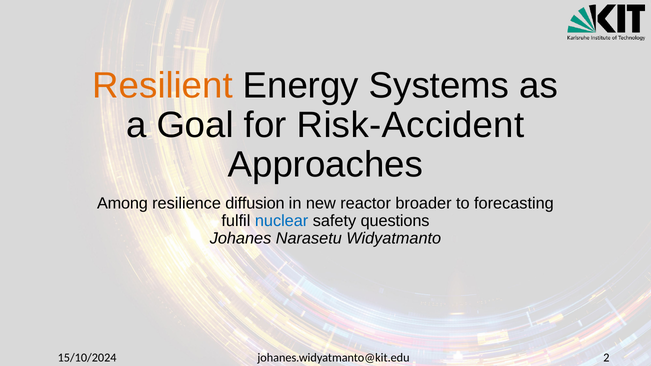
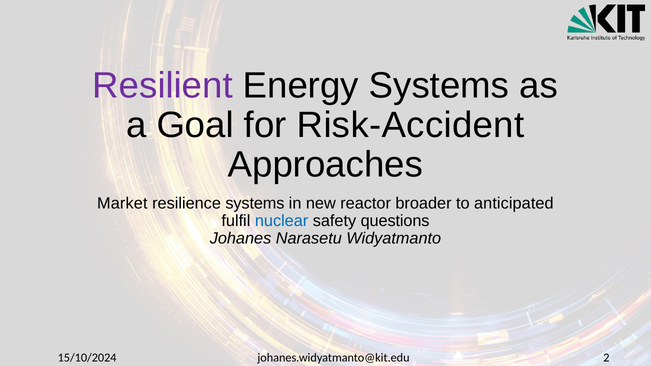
Resilient colour: orange -> purple (163, 86)
Among: Among -> Market (122, 203)
resilience diffusion: diffusion -> systems (255, 203)
forecasting: forecasting -> anticipated (514, 203)
